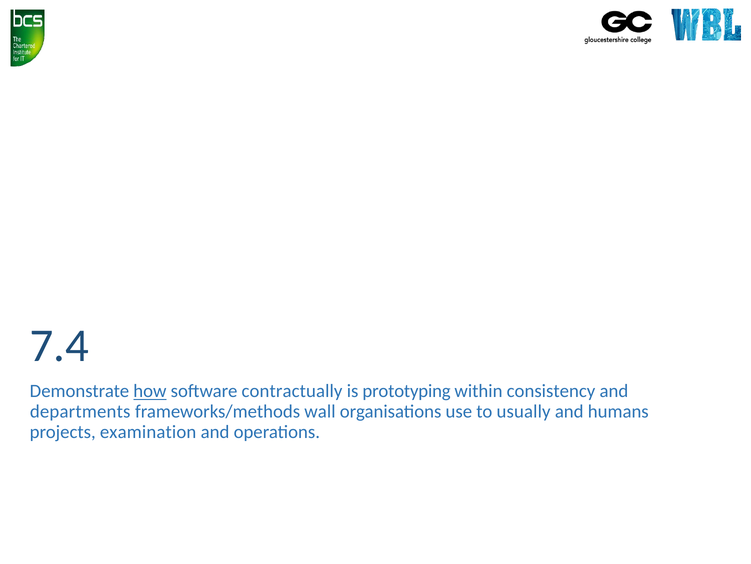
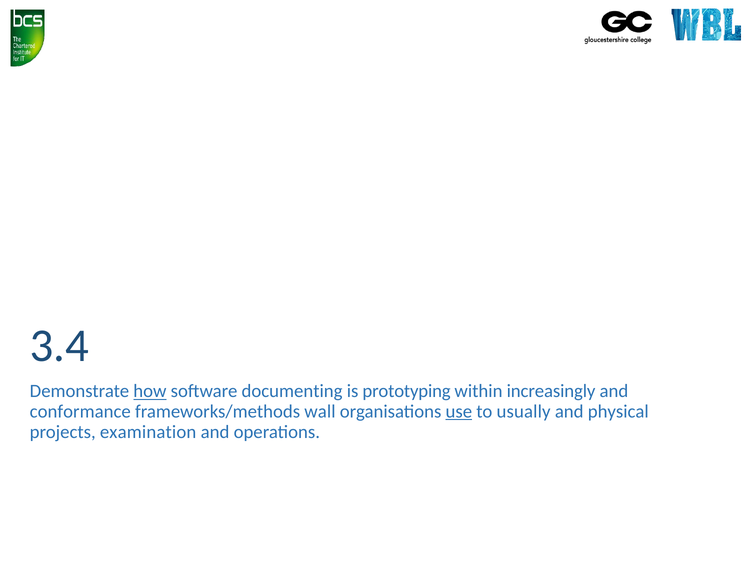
7.4: 7.4 -> 3.4 (59, 345)
contractually: contractually -> documenting (292, 391)
consistency: consistency -> increasingly (551, 391)
departments: departments -> conformance (80, 411)
use underline: none -> present (459, 411)
humans: humans -> physical (618, 411)
